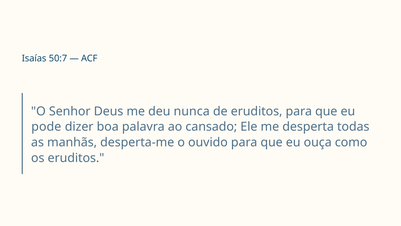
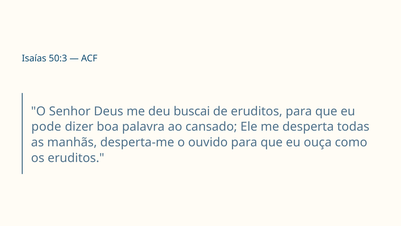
50:7: 50:7 -> 50:3 (58, 58)
nunca: nunca -> buscai (192, 111)
